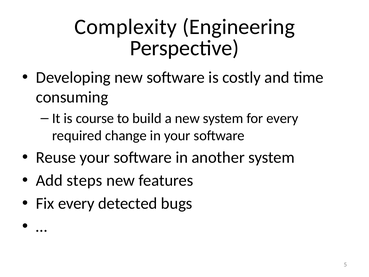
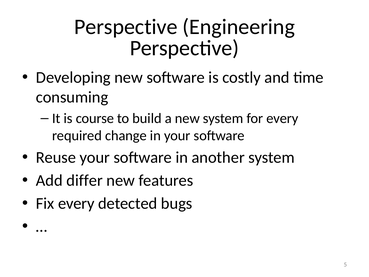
Complexity: Complexity -> Perspective (126, 27)
steps: steps -> differ (85, 180)
